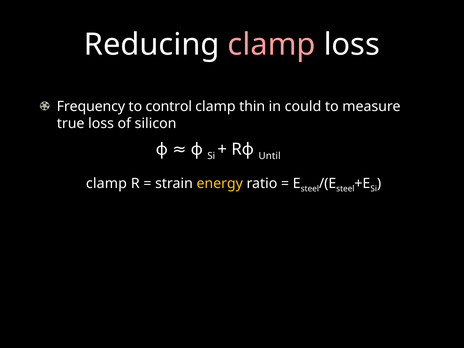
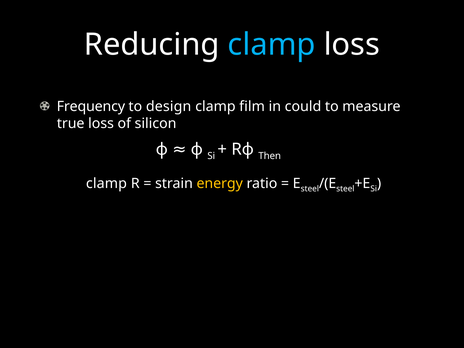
clamp colour: pink -> light blue (272, 45)
control: control -> design (169, 107)
thin: thin -> film (252, 107)
Until: Until -> Then (270, 156)
